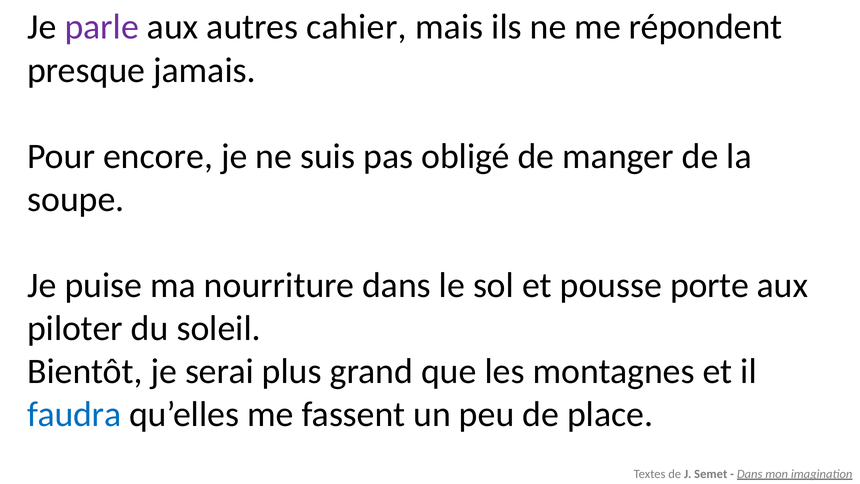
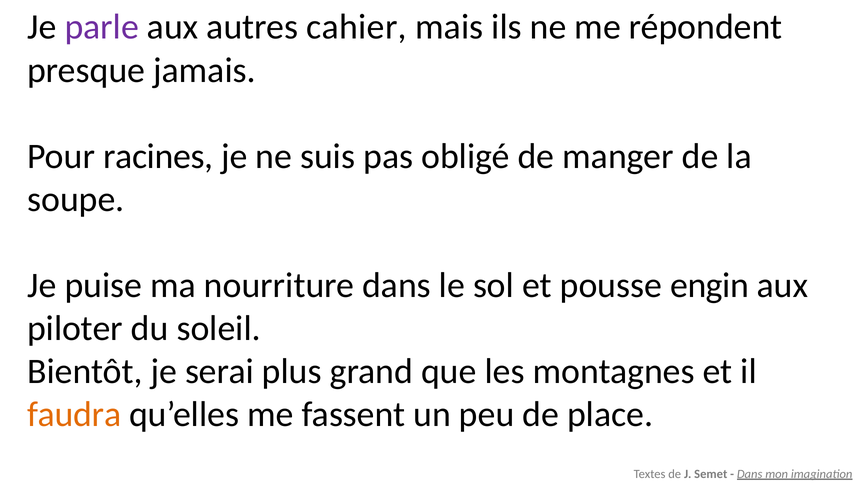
encore: encore -> racines (158, 156)
porte: porte -> engin (710, 285)
faudra colour: blue -> orange (74, 414)
